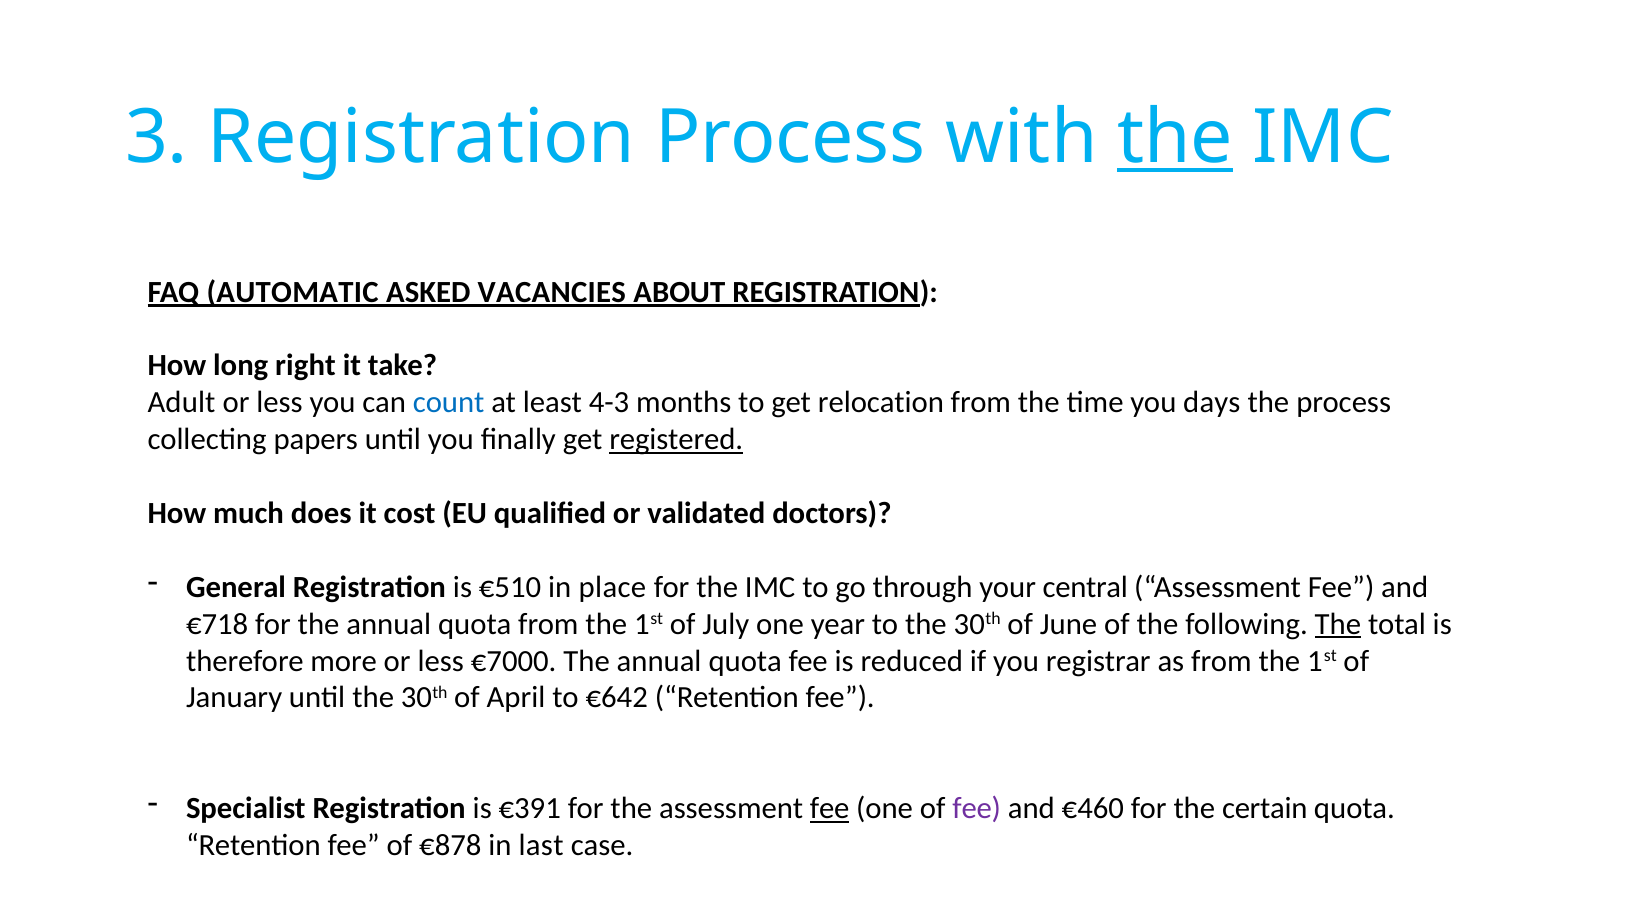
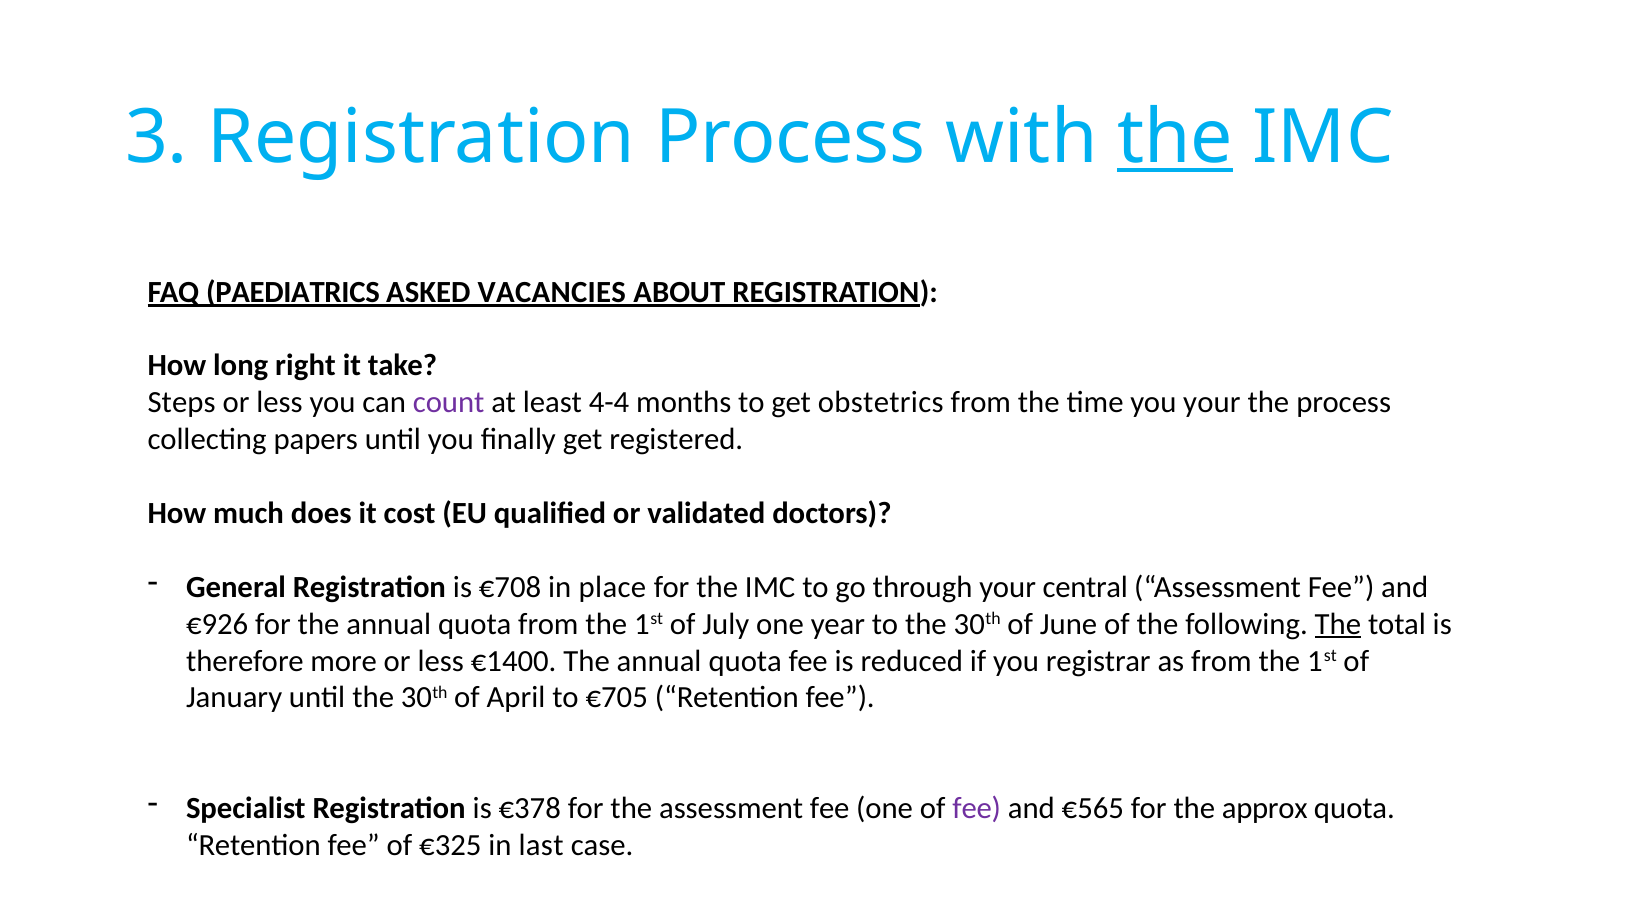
AUTOMATIC: AUTOMATIC -> PAEDIATRICS (293, 292)
Adult: Adult -> Steps (182, 403)
count colour: blue -> purple (449, 403)
4-3: 4-3 -> 4-4 (609, 403)
relocation: relocation -> obstetrics (881, 403)
you days: days -> your (1212, 403)
registered underline: present -> none (676, 440)
€510: €510 -> €708 (510, 587)
€718: €718 -> €926 (217, 624)
€7000: €7000 -> €1400 (514, 661)
€642: €642 -> €705 (617, 698)
€391: €391 -> €378 (530, 809)
fee underline: present -> none (830, 809)
€460: €460 -> €565 (1093, 809)
certain: certain -> approx (1265, 809)
€878: €878 -> €325 (450, 846)
